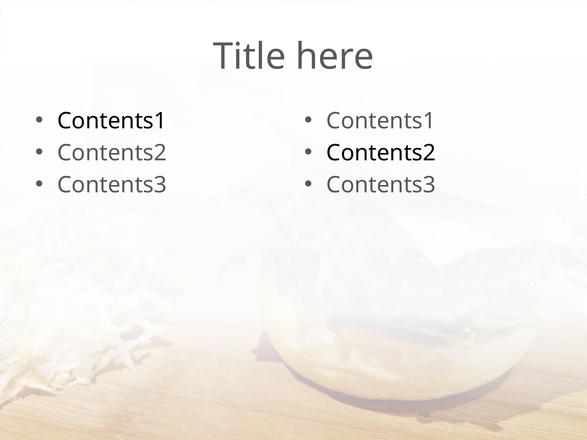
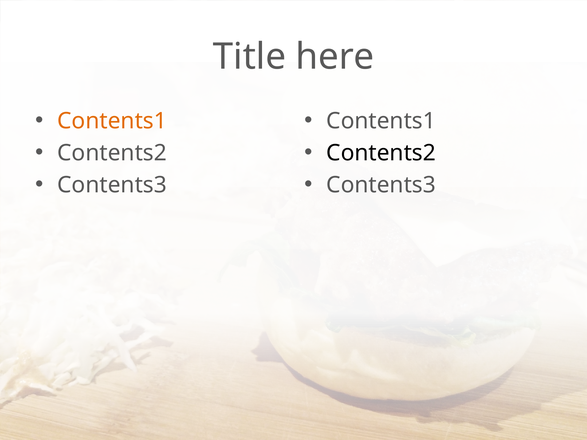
Contents1 colour: black -> orange (112, 121)
